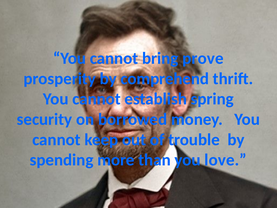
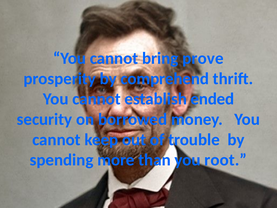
spring: spring -> ended (212, 99)
love: love -> root (226, 160)
